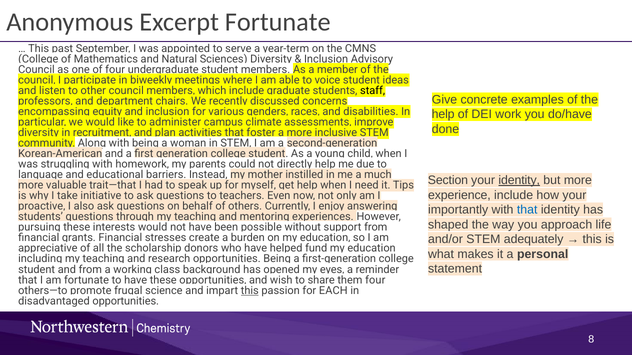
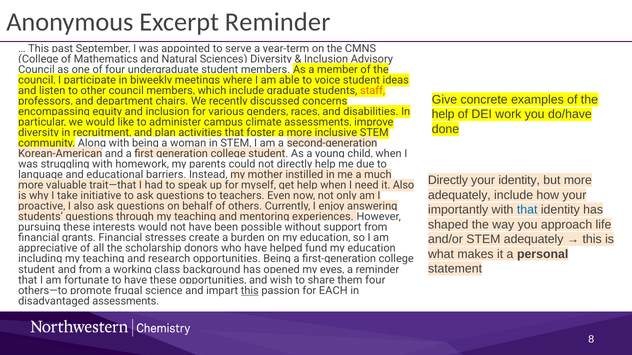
Excerpt Fortunate: Fortunate -> Reminder (278, 22)
staff colour: black -> orange (373, 91)
Section: Section -> Directly (448, 181)
identity underline: present -> none (519, 181)
it Tips: Tips -> Also (403, 186)
experience: experience -> adequately (459, 195)
disadvantaged opportunities: opportunities -> assessments (126, 301)
